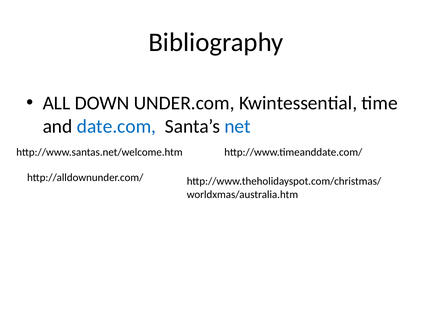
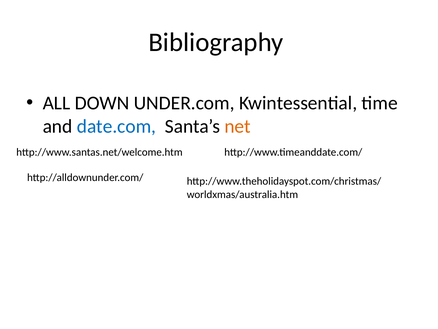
net colour: blue -> orange (238, 126)
